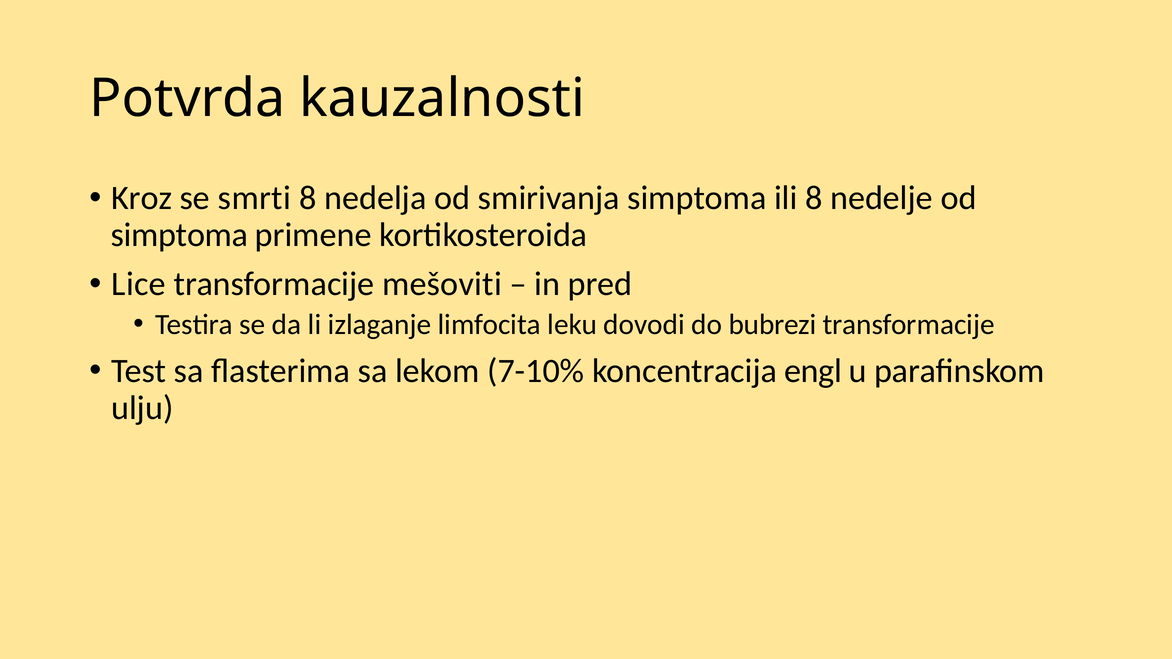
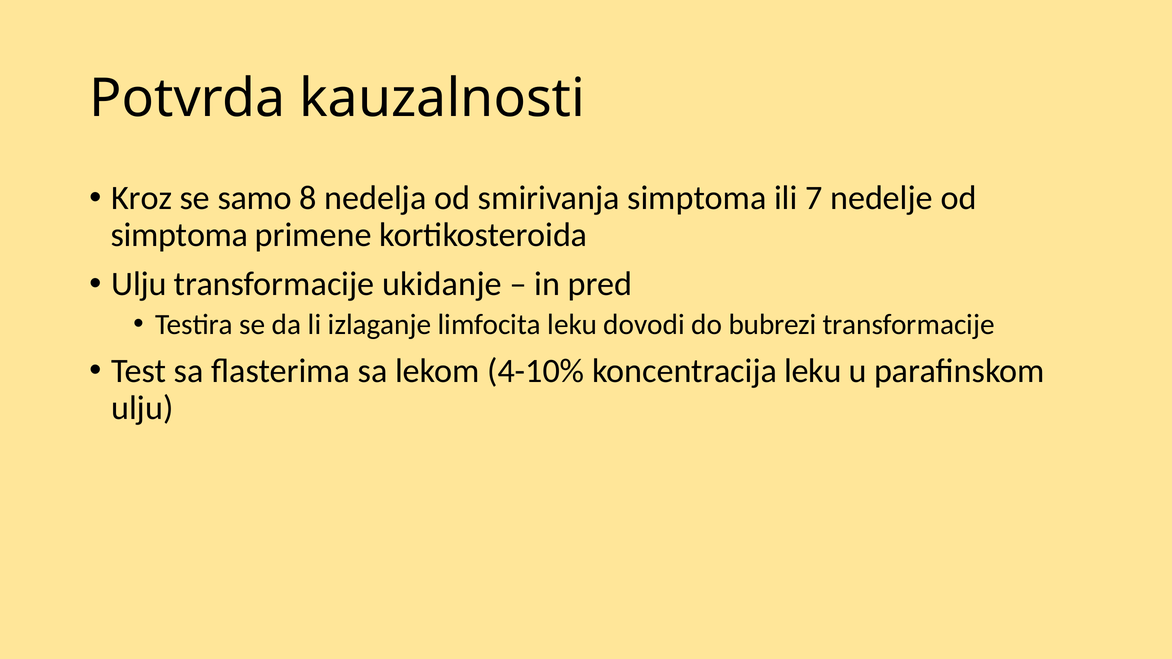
smrti: smrti -> samo (255, 198)
ili 8: 8 -> 7 (814, 198)
Lice: Lice -> Ulju (139, 284)
mešoviti: mešoviti -> ukidanje (442, 284)
7-10%: 7-10% -> 4-10% (536, 371)
koncentracija engl: engl -> leku (813, 371)
